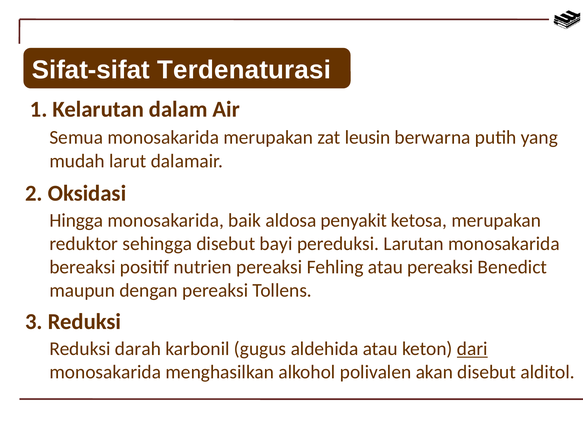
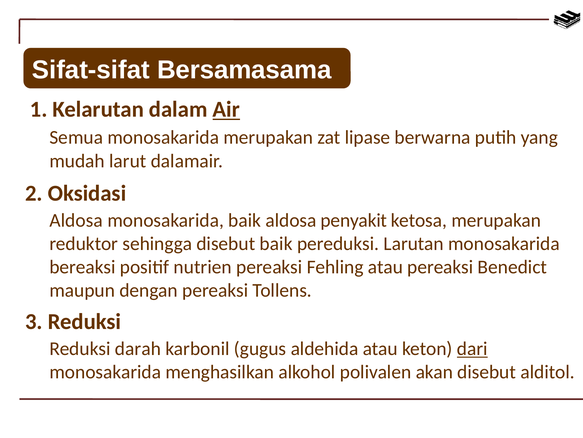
Terdenaturasi: Terdenaturasi -> Bersamasama (244, 70)
Air underline: none -> present (226, 109)
leusin: leusin -> lipase (368, 137)
Hingga: Hingga -> Aldosa (76, 220)
disebut bayi: bayi -> baik (276, 243)
